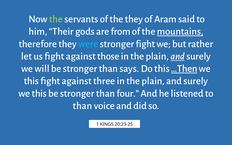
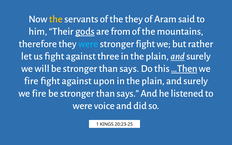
the colour: light green -> yellow (56, 19)
gods underline: none -> present (85, 31)
mountains underline: present -> none (180, 31)
those: those -> three (108, 56)
this: this -> fire (31, 81)
three: three -> upon (104, 81)
this: this -> fire (39, 93)
four: four -> says (128, 93)
than: than -> were (82, 106)
